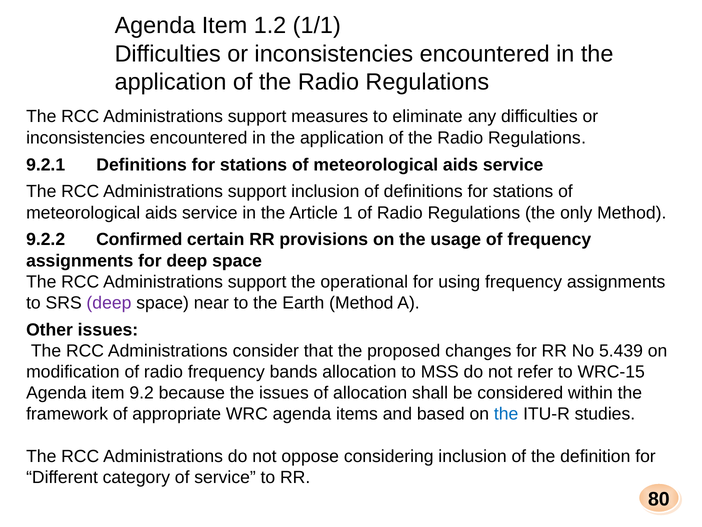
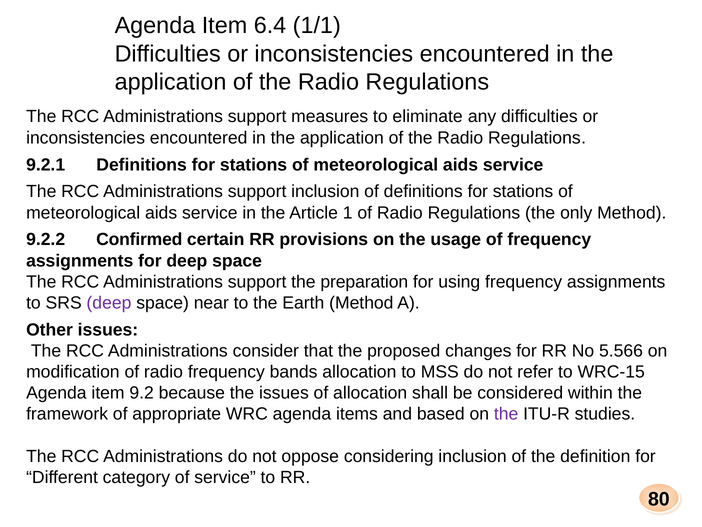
1.2: 1.2 -> 6.4 (270, 26)
operational: operational -> preparation (364, 282)
5.439: 5.439 -> 5.566 (621, 351)
the colour: blue -> purple (506, 414)
